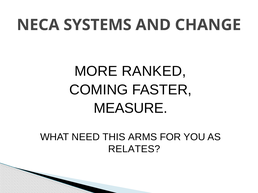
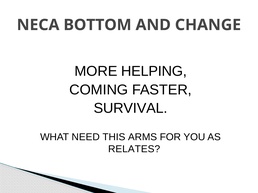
SYSTEMS: SYSTEMS -> BOTTOM (98, 25)
RANKED: RANKED -> HELPING (154, 71)
MEASURE: MEASURE -> SURVIVAL (131, 109)
